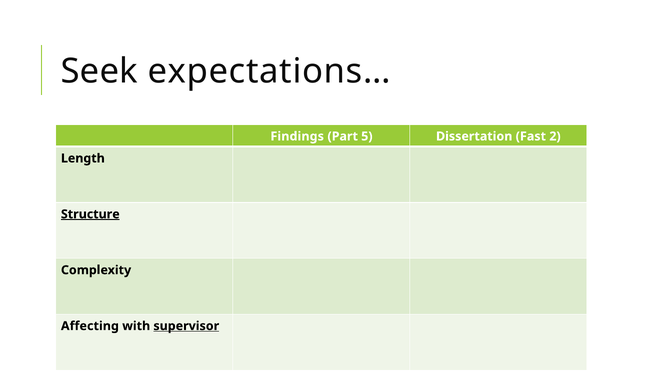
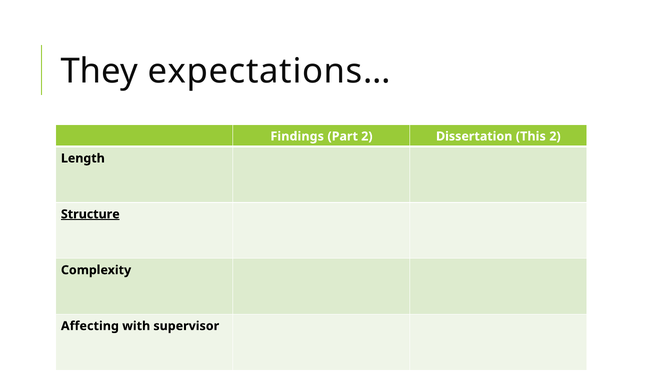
Seek: Seek -> They (99, 71)
Part 5: 5 -> 2 (367, 137)
Fast: Fast -> This (531, 137)
supervisor underline: present -> none (186, 327)
